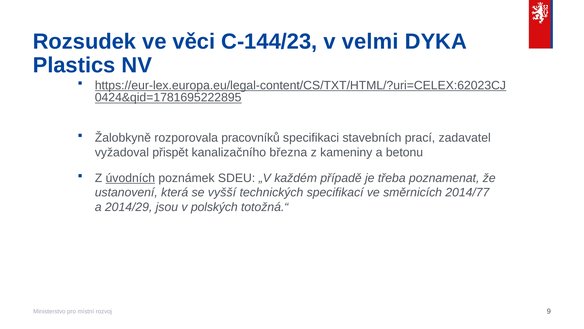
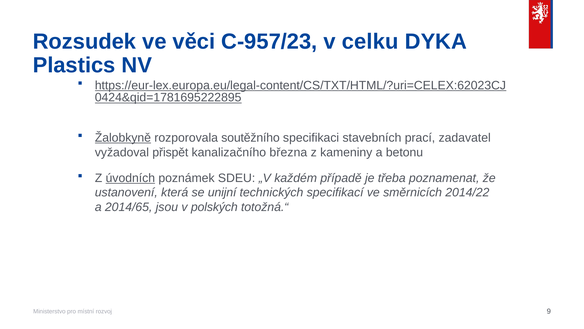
C-144/23: C-144/23 -> C-957/23 (269, 41)
velmi: velmi -> celku (370, 41)
Žalobkyně underline: none -> present (123, 138)
pracovníků: pracovníků -> soutěžního (251, 138)
vyšší: vyšší -> unijní (222, 192)
2014/77: 2014/77 -> 2014/22 (467, 192)
2014/29: 2014/29 -> 2014/65 (129, 207)
